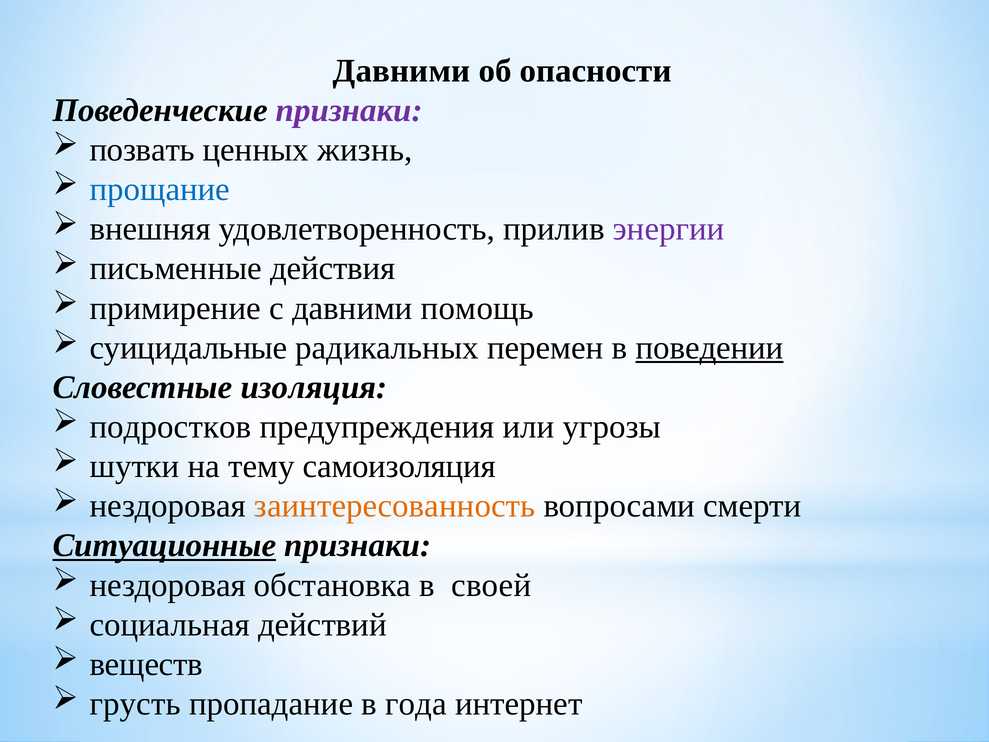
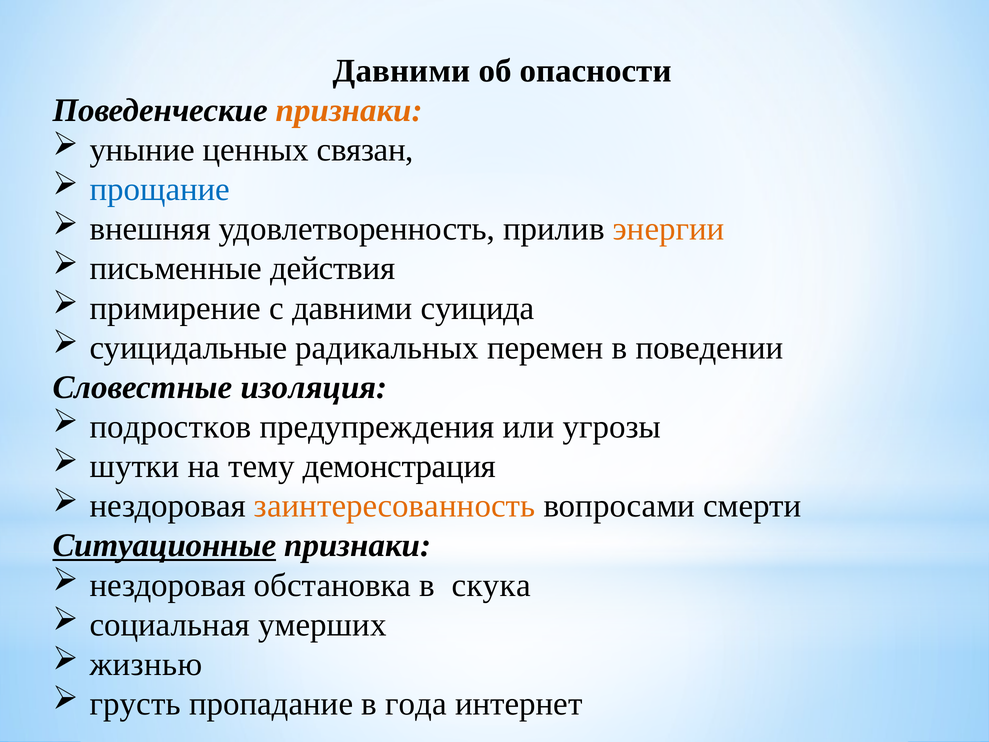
признаки colour: purple -> orange (349, 110)
позвать: позвать -> уныние (142, 150)
жизнь: жизнь -> связан (365, 150)
энергии colour: purple -> orange (669, 229)
помощь: помощь -> суицида (478, 308)
поведении underline: present -> none (710, 348)
самоизоляция: самоизоляция -> демонстрация (399, 466)
своей: своей -> скука (491, 585)
действий: действий -> умерших (322, 625)
веществ: веществ -> жизнью (146, 664)
